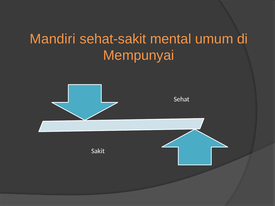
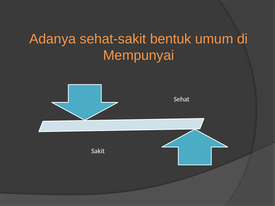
Mandiri: Mandiri -> Adanya (53, 39)
mental: mental -> bentuk (171, 39)
